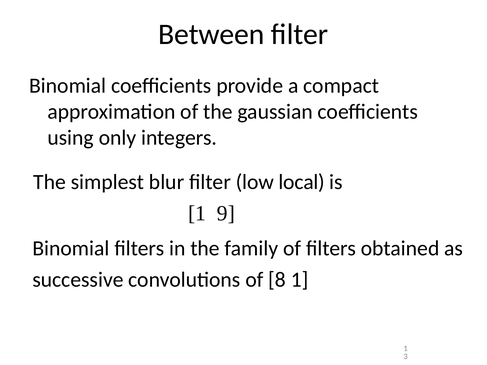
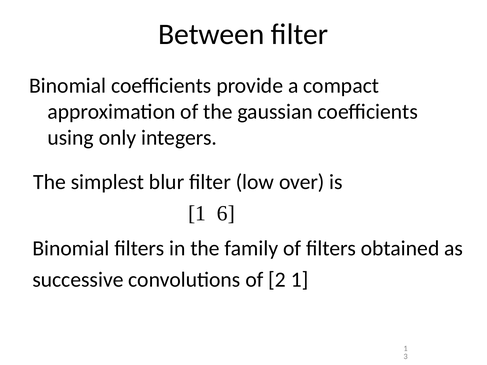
local: local -> over (302, 182)
9: 9 -> 6 (226, 213)
8: 8 -> 2 (277, 280)
